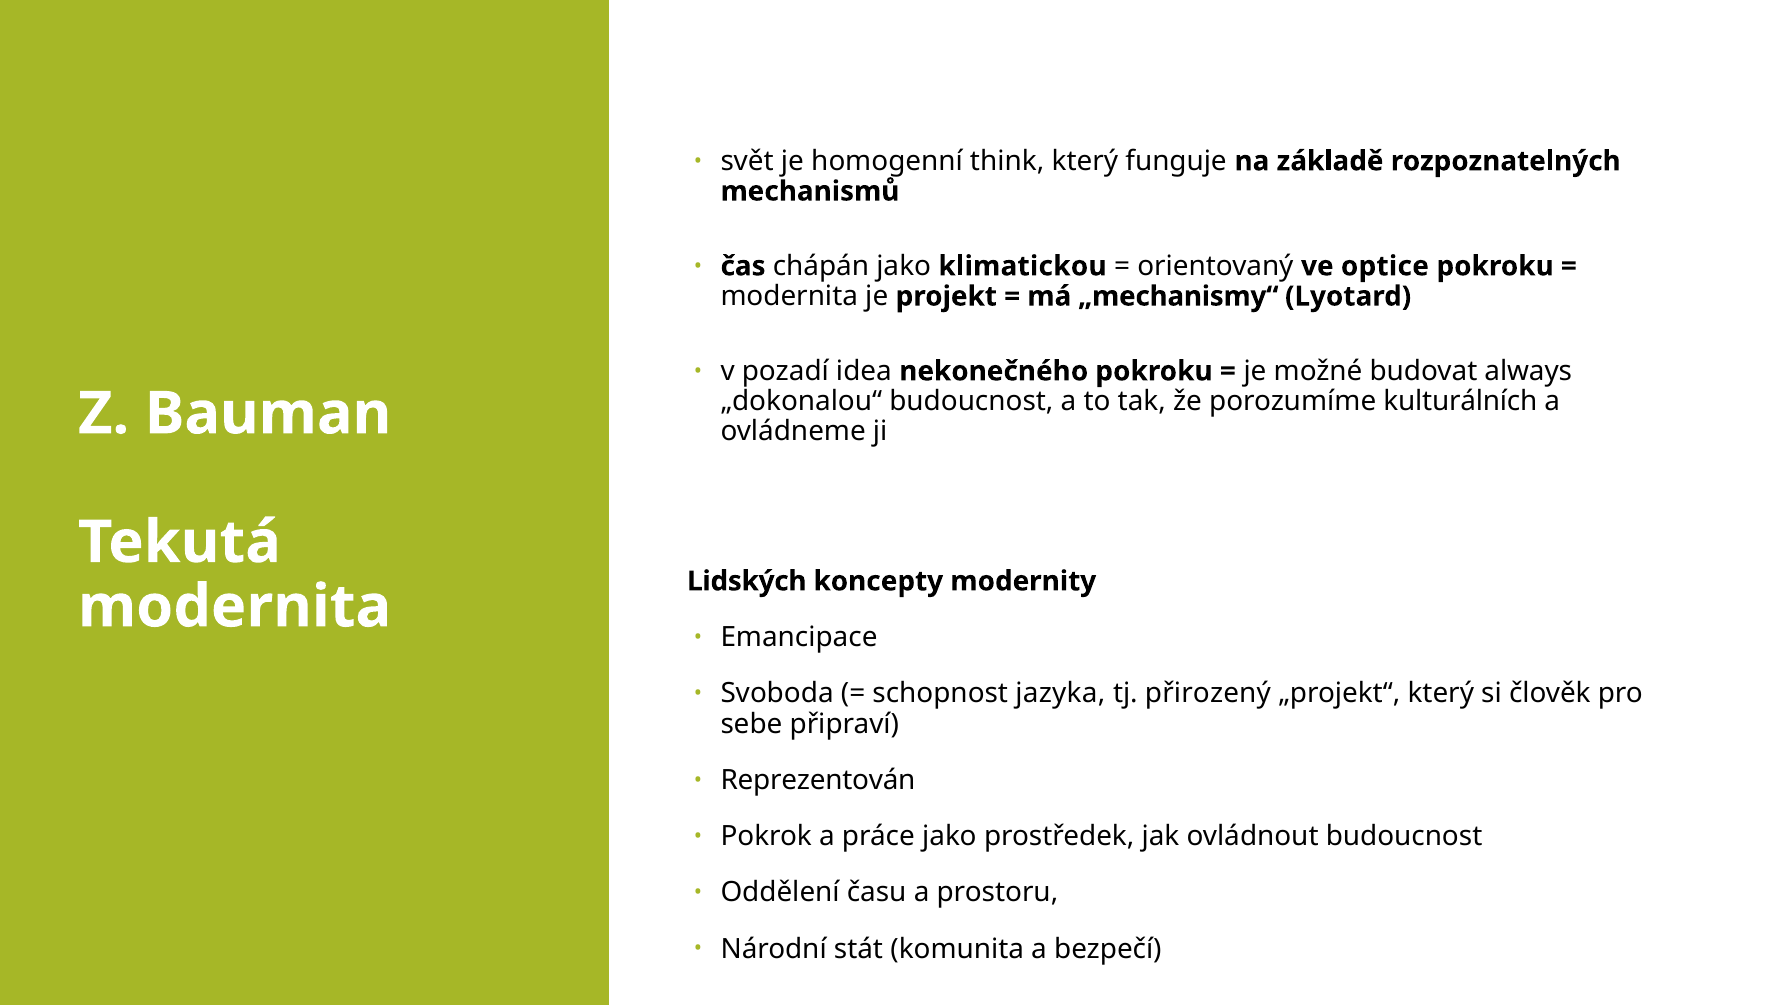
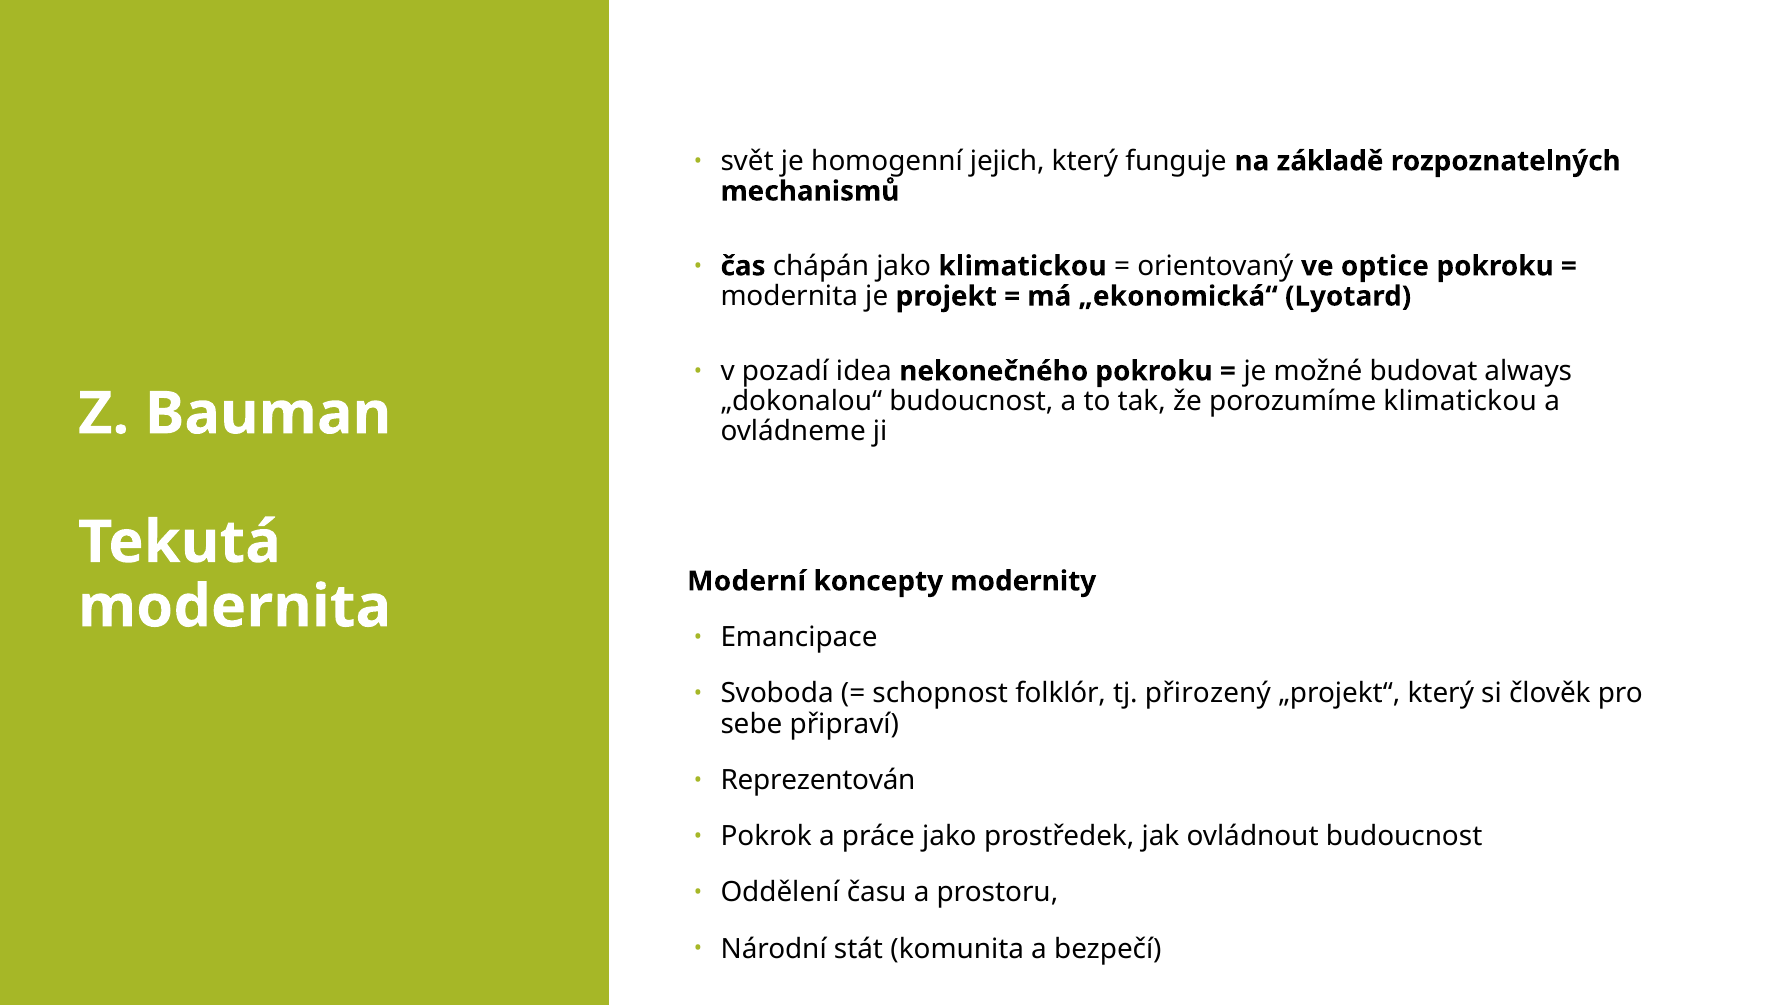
think: think -> jejich (1007, 161)
„mechanismy“: „mechanismy“ -> „ekonomická“ (1178, 296)
porozumíme kulturálních: kulturálních -> klimatickou (1460, 401)
Lidských: Lidských -> Moderní (747, 581)
jazyka: jazyka -> folklór (1061, 694)
